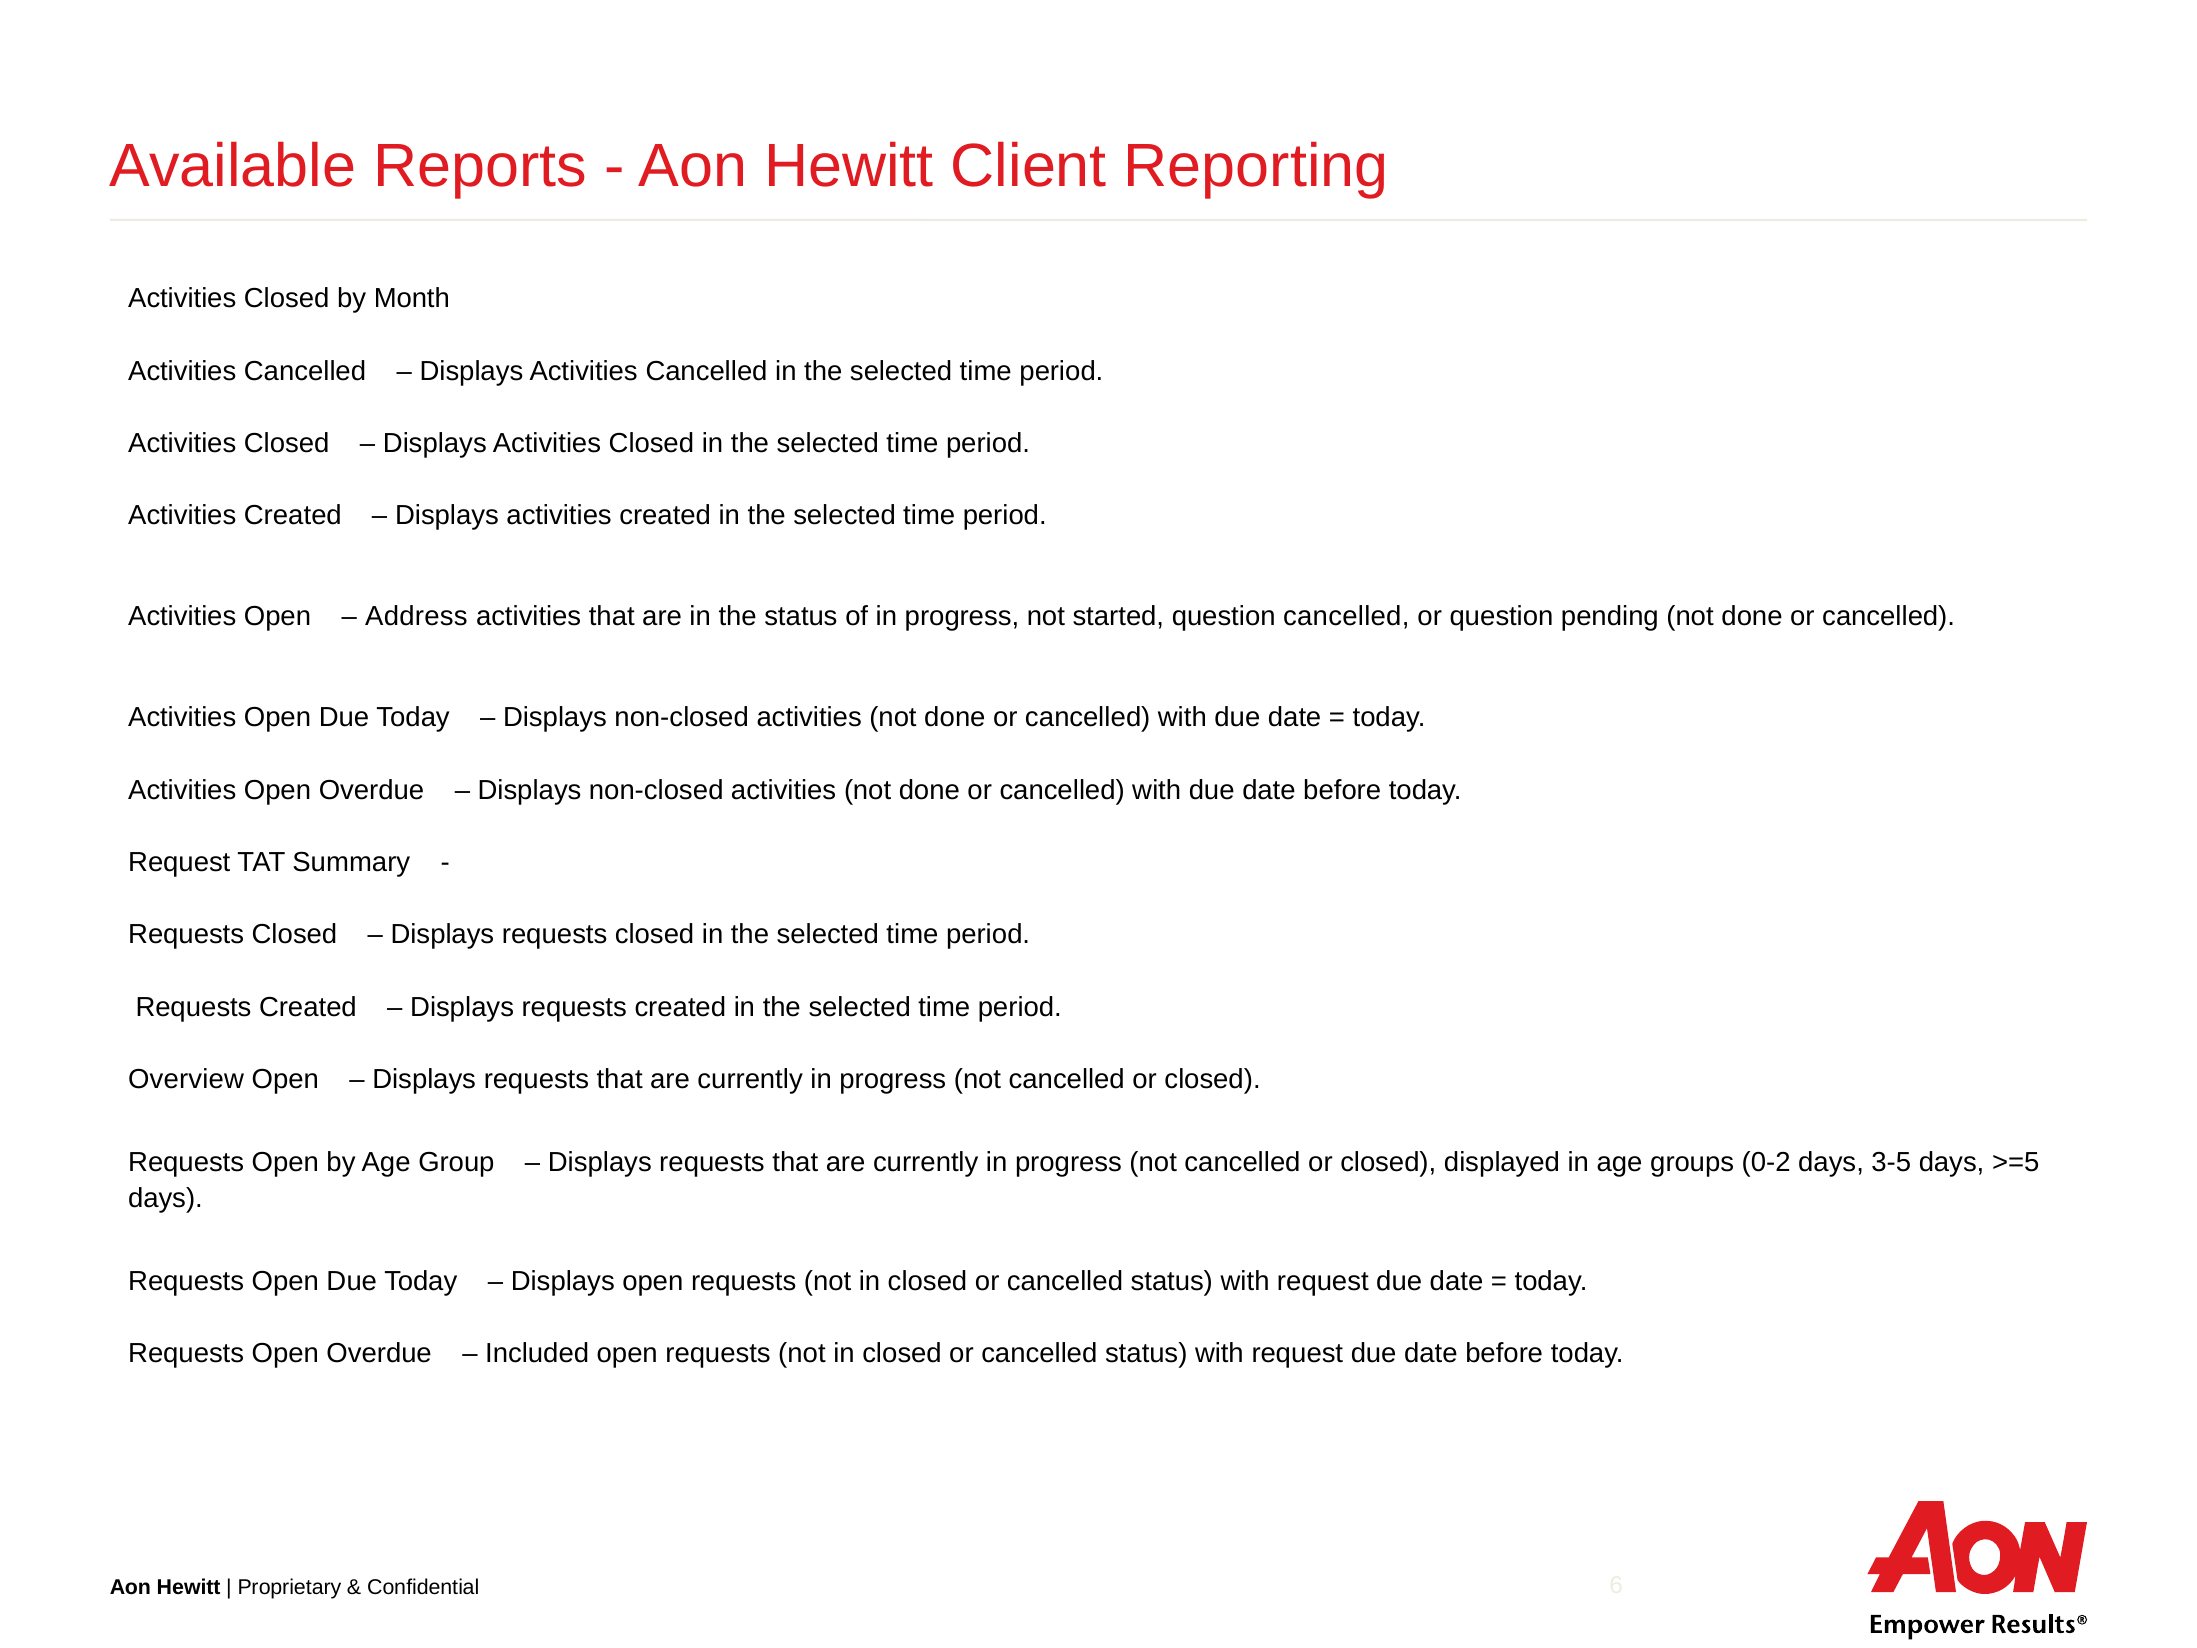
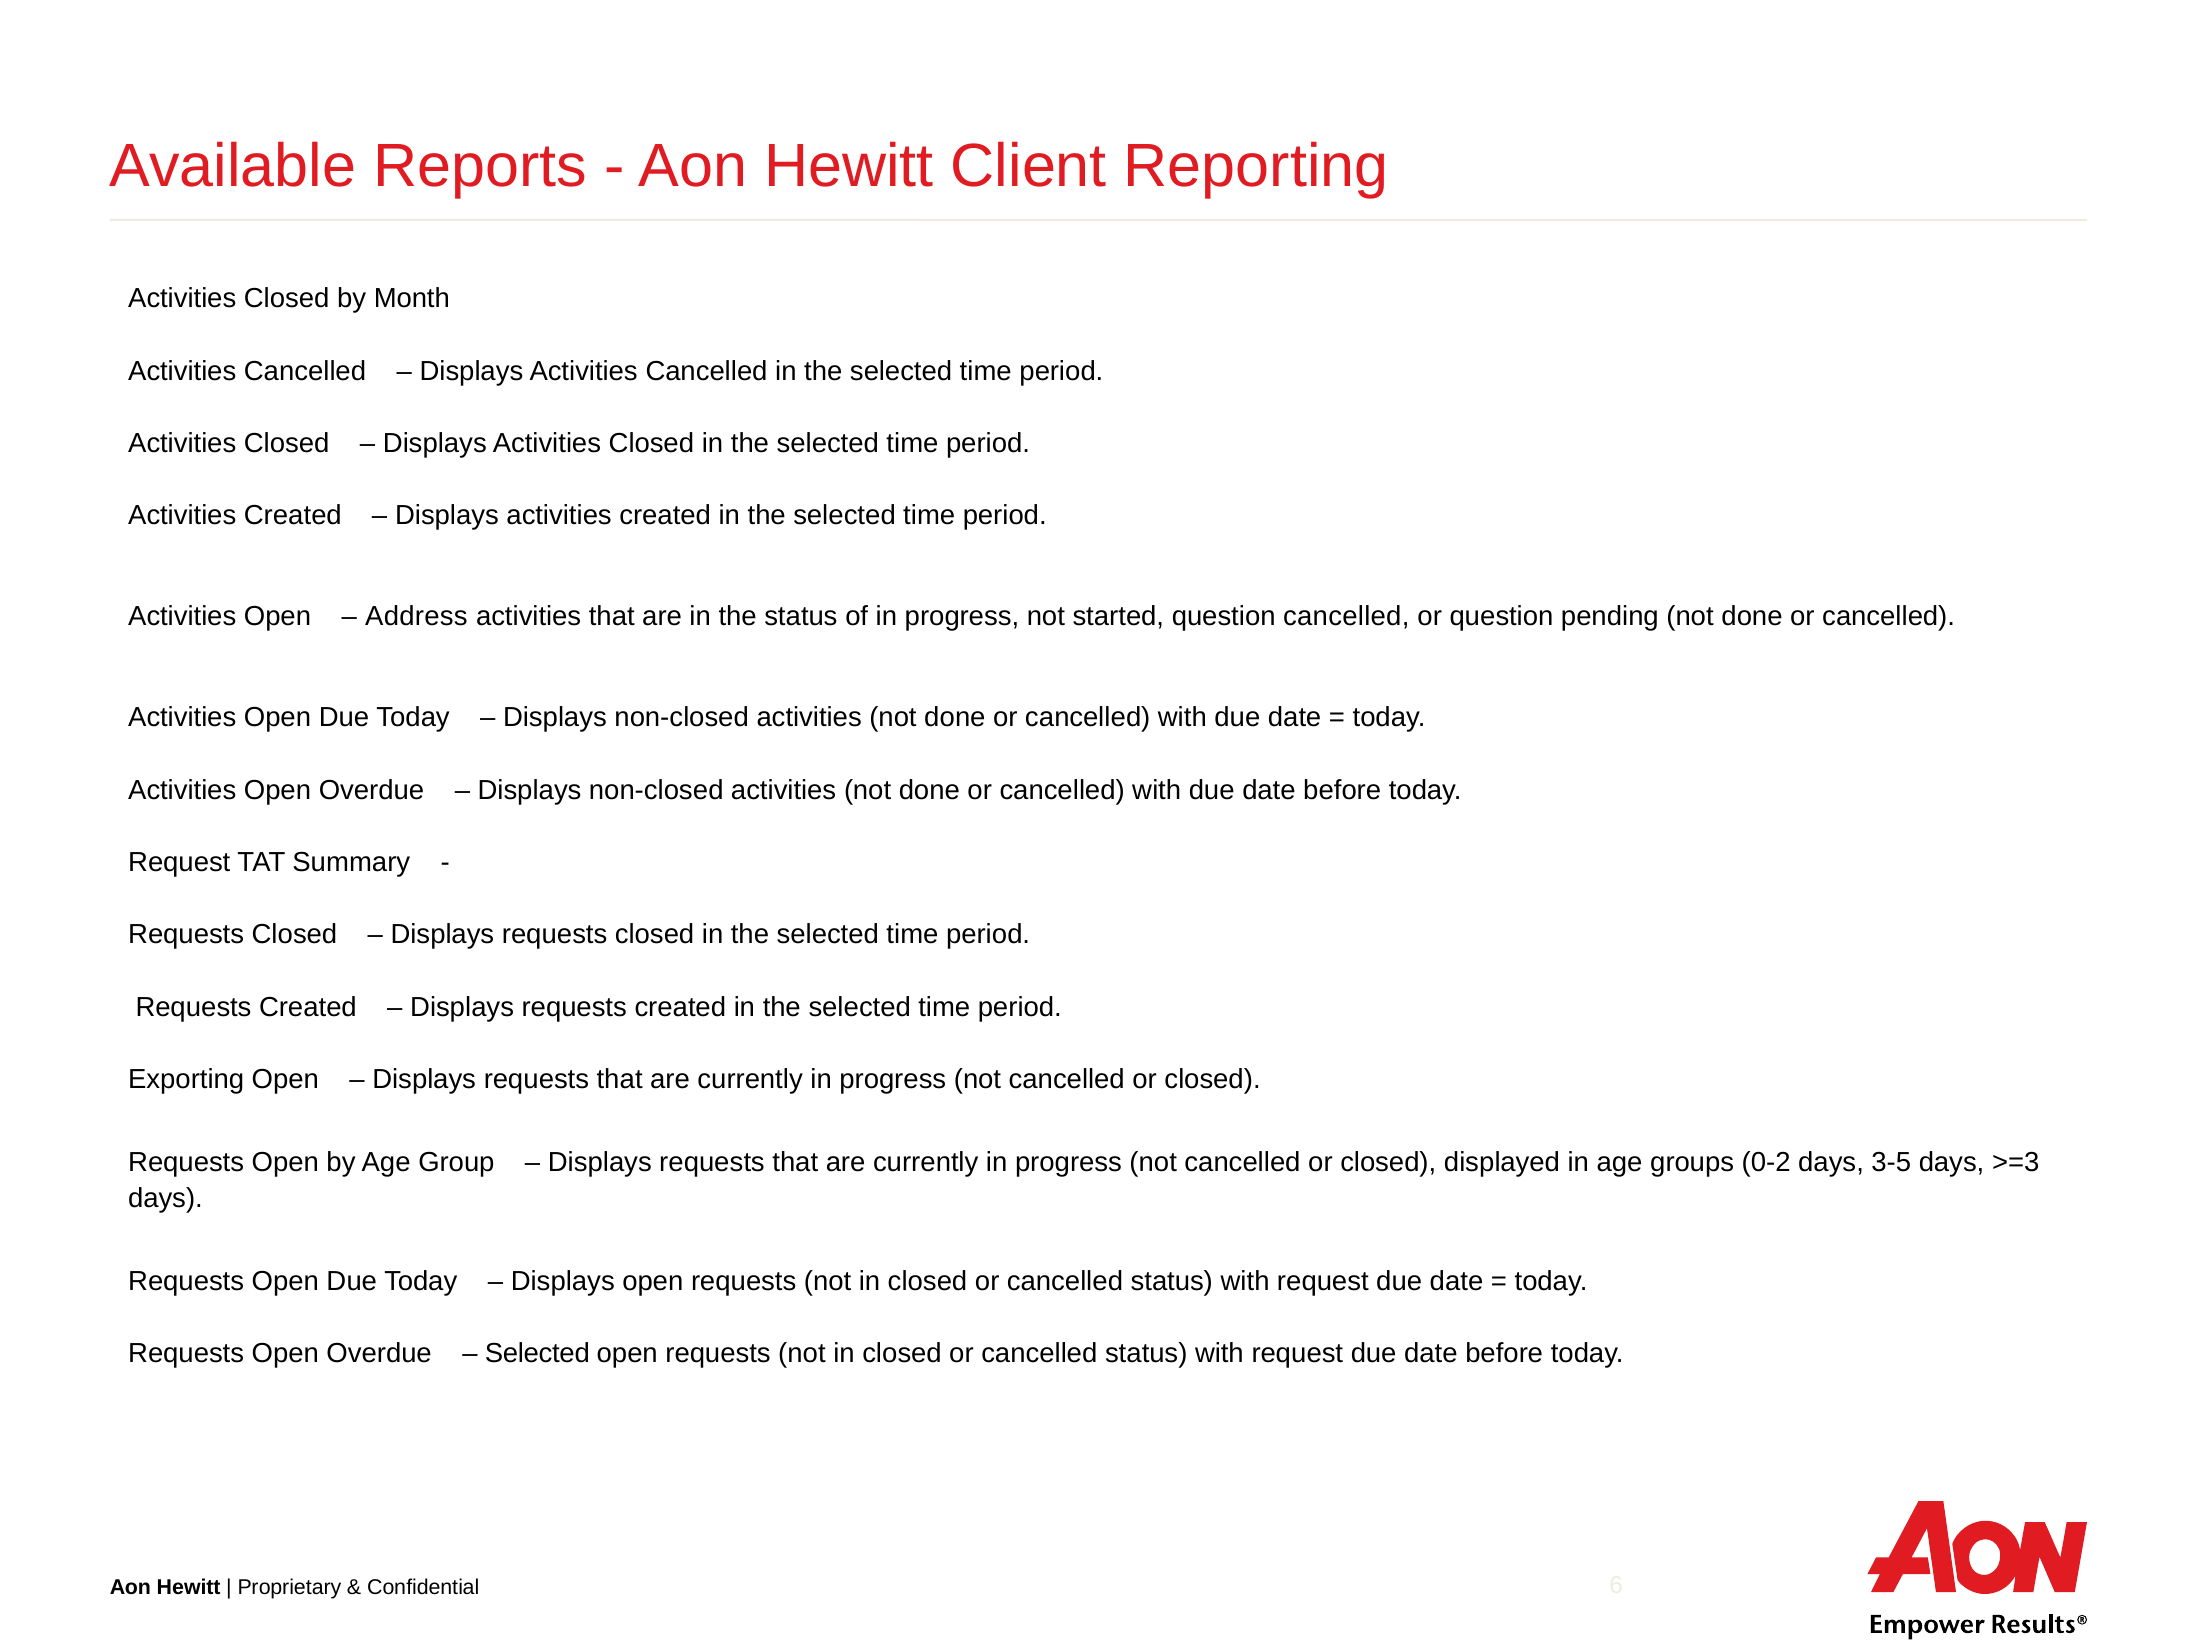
Overview: Overview -> Exporting (186, 1079)
>=5: >=5 -> >=3 (2016, 1163)
Included: Included -> Selected (537, 1354)
